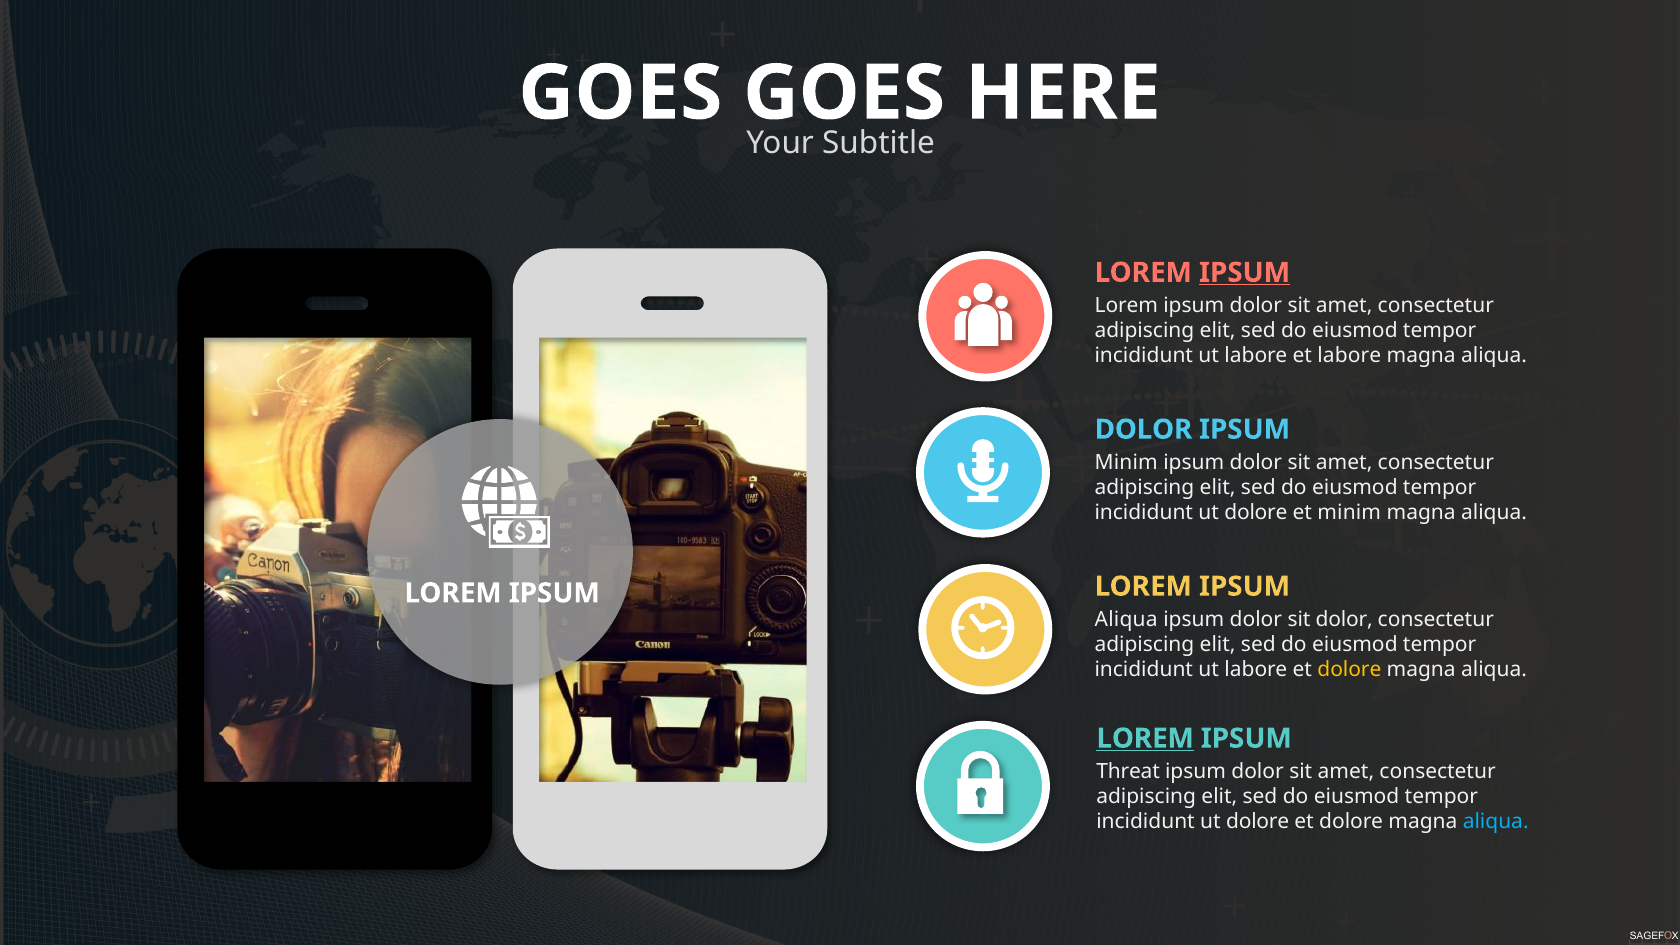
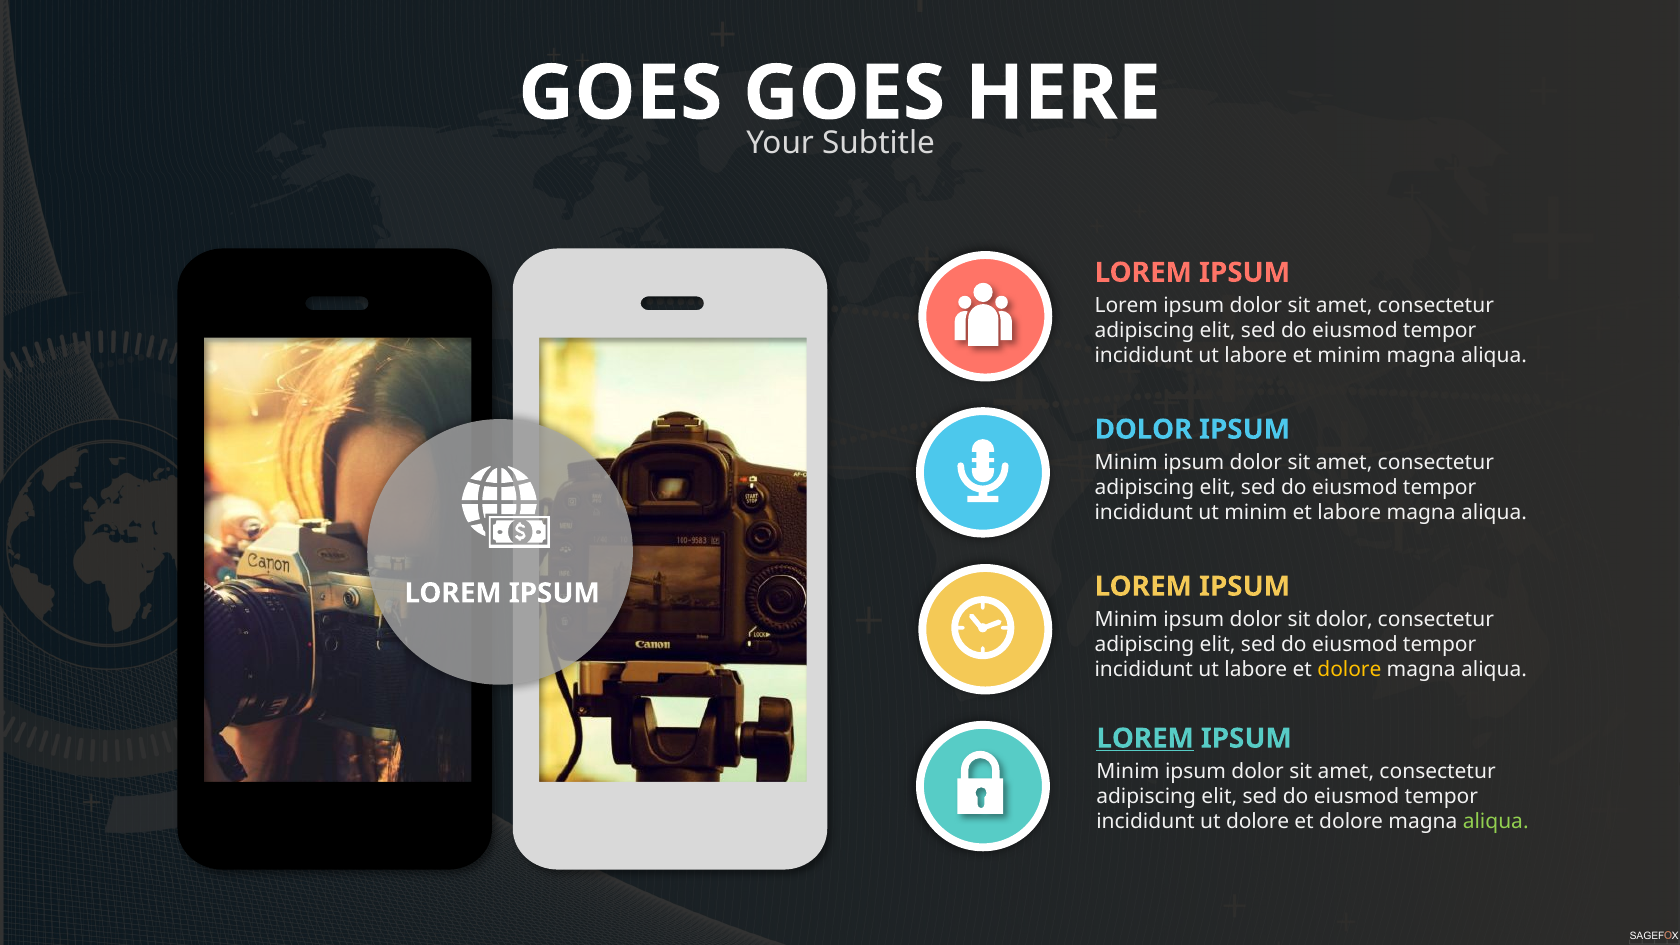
IPSUM underline: present -> none (1245, 273)
et labore: labore -> minim (1349, 356)
dolore: dolore -> minim (1256, 513)
et minim: minim -> labore (1349, 513)
Aliqua: Aliqua -> Minim (1126, 620)
Threat: Threat -> Minim (1128, 772)
aliqua colour: light blue -> light green (1496, 822)
